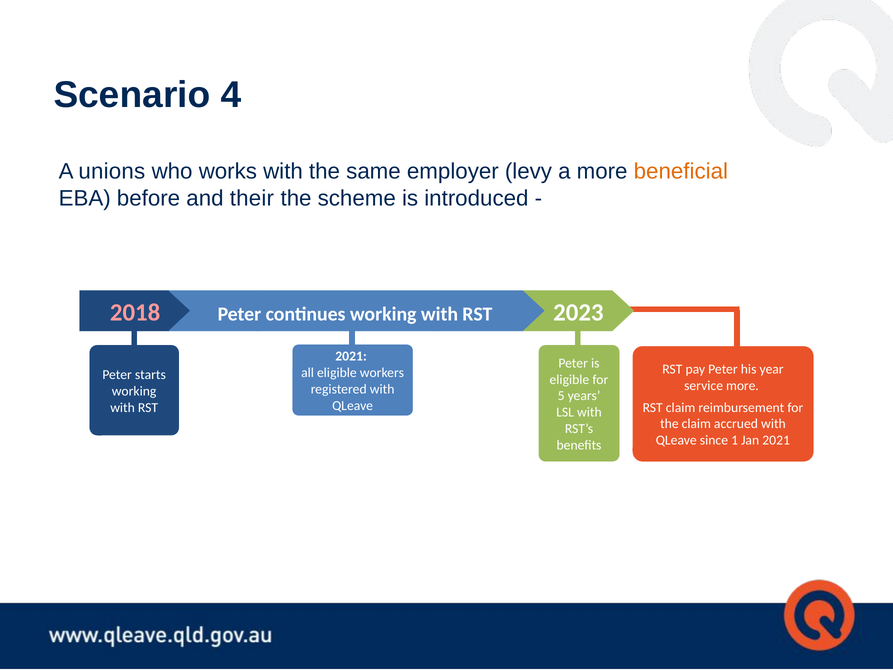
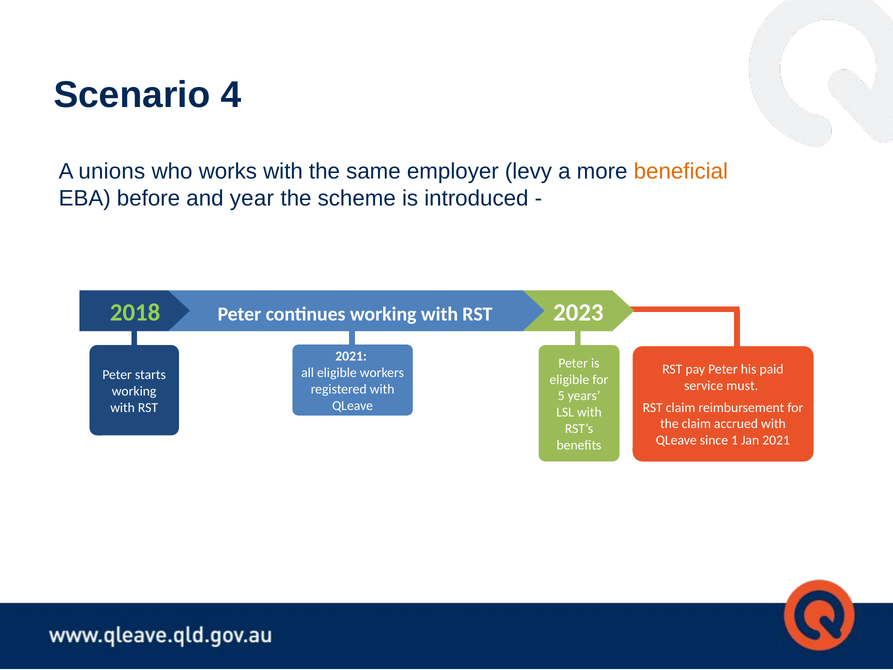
their: their -> year (252, 198)
2018 colour: pink -> light green (135, 312)
year: year -> paid (772, 369)
service more: more -> must (742, 385)
